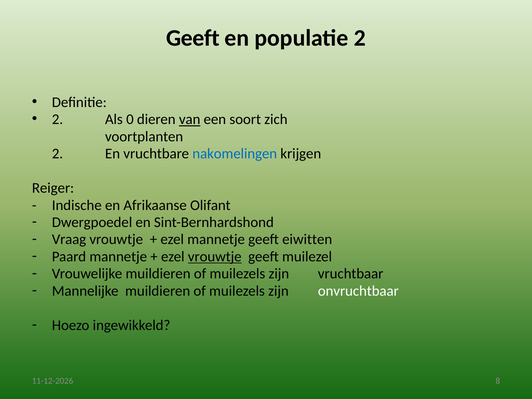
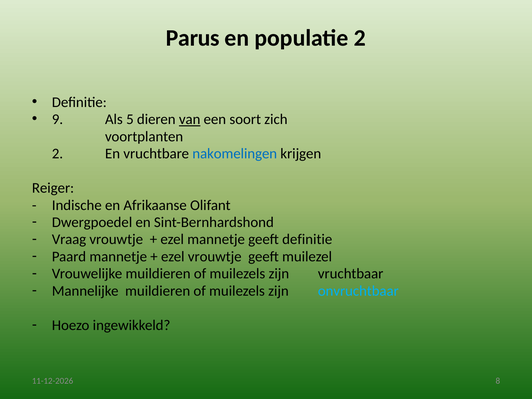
Geeft: Geeft -> Parus (193, 38)
2: 2 -> 9 (57, 119)
0: 0 -> 5 (130, 119)
geeft eiwitten: eiwitten -> definitie (307, 239)
vrouwtje underline: present -> none (215, 257)
onvruchtbaar colour: white -> light blue (358, 291)
